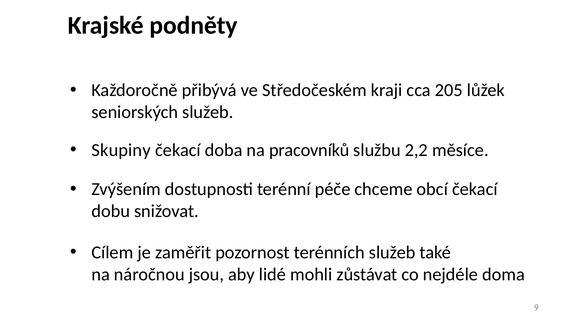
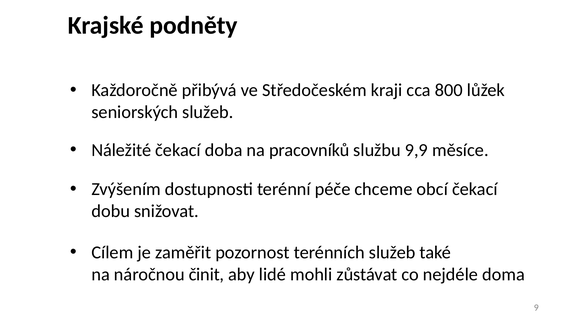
205: 205 -> 800 (449, 90)
Skupiny: Skupiny -> Náležité (121, 150)
2,2: 2,2 -> 9,9 (416, 150)
jsou: jsou -> činit (206, 275)
